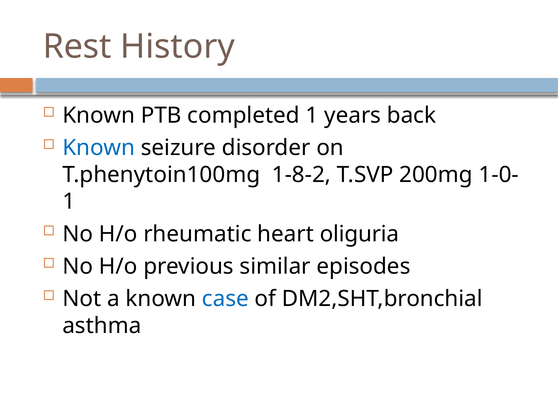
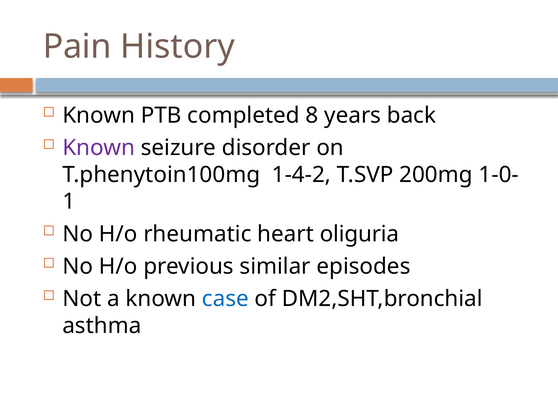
Rest: Rest -> Pain (77, 47)
completed 1: 1 -> 8 (312, 115)
Known colour: blue -> purple (99, 148)
1-8-2: 1-8-2 -> 1-4-2 (301, 175)
